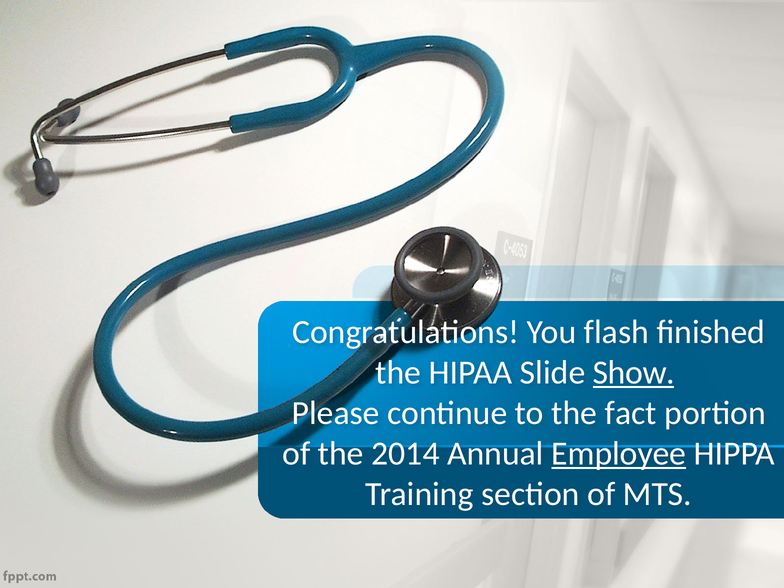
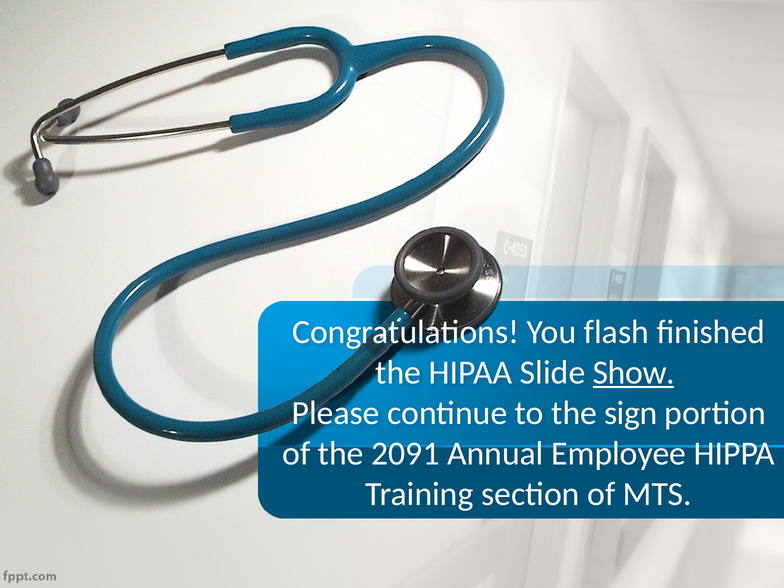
fact: fact -> sign (631, 413)
2014: 2014 -> 2091 (405, 454)
Employee underline: present -> none (619, 454)
